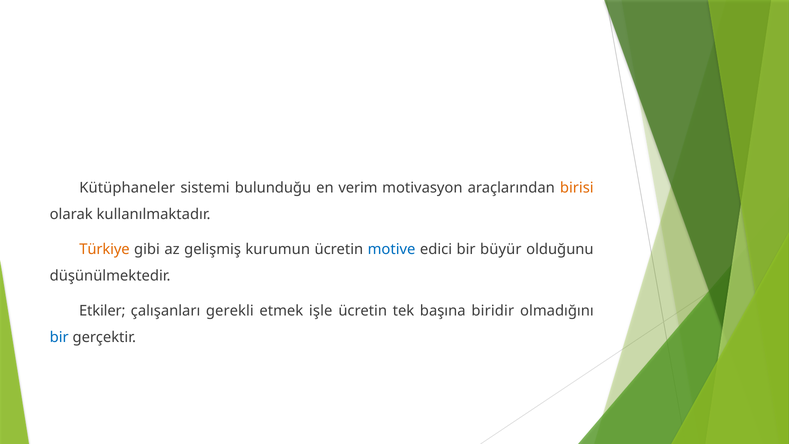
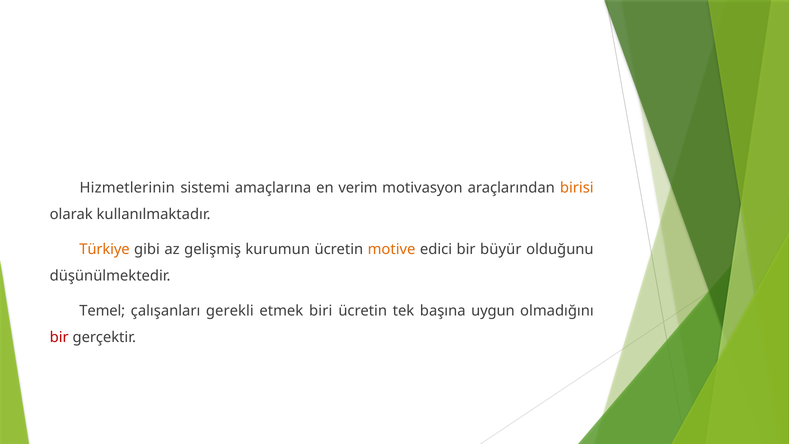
Kütüphaneler: Kütüphaneler -> Hizmetlerinin (127, 188)
bulunduğu: bulunduğu -> amaçlarına (273, 188)
motive colour: blue -> orange (392, 249)
Etkiler: Etkiler -> Temel (102, 311)
işle: işle -> biri (321, 311)
biridir: biridir -> uygun (493, 311)
bir colour: blue -> red (59, 337)
